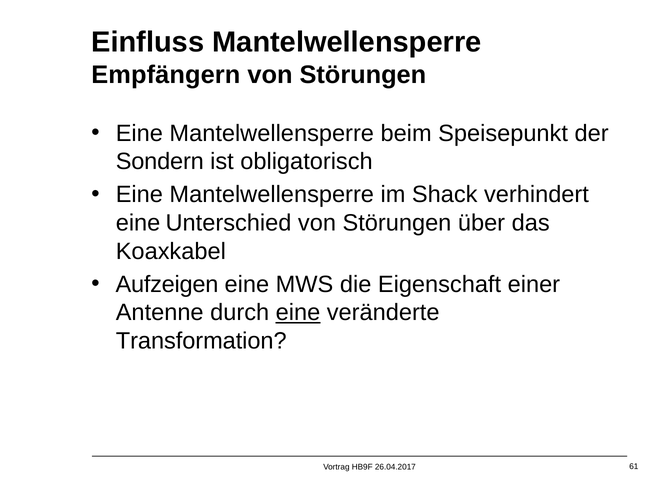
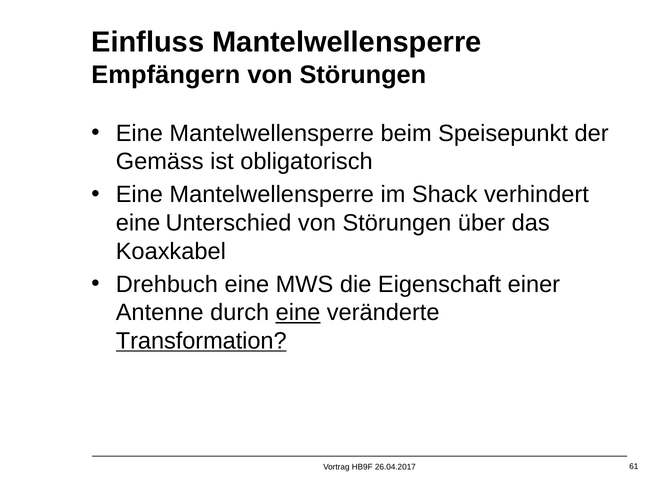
Sondern: Sondern -> Gemäss (160, 162)
Aufzeigen: Aufzeigen -> Drehbuch (167, 284)
Transformation underline: none -> present (201, 341)
